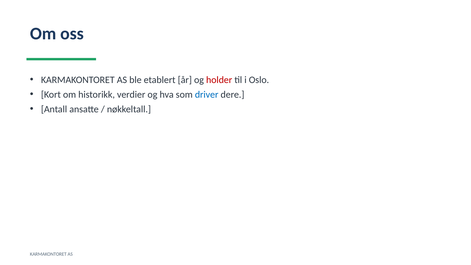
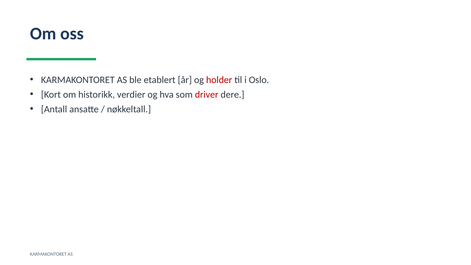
driver colour: blue -> red (207, 95)
